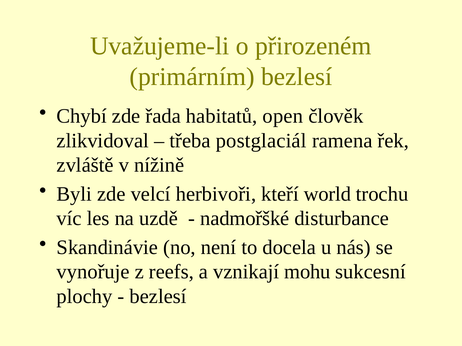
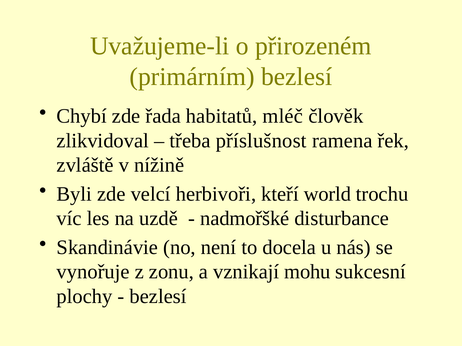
open: open -> mléč (283, 116)
postglaciál: postglaciál -> příslušnost (261, 141)
reefs: reefs -> zonu (171, 272)
